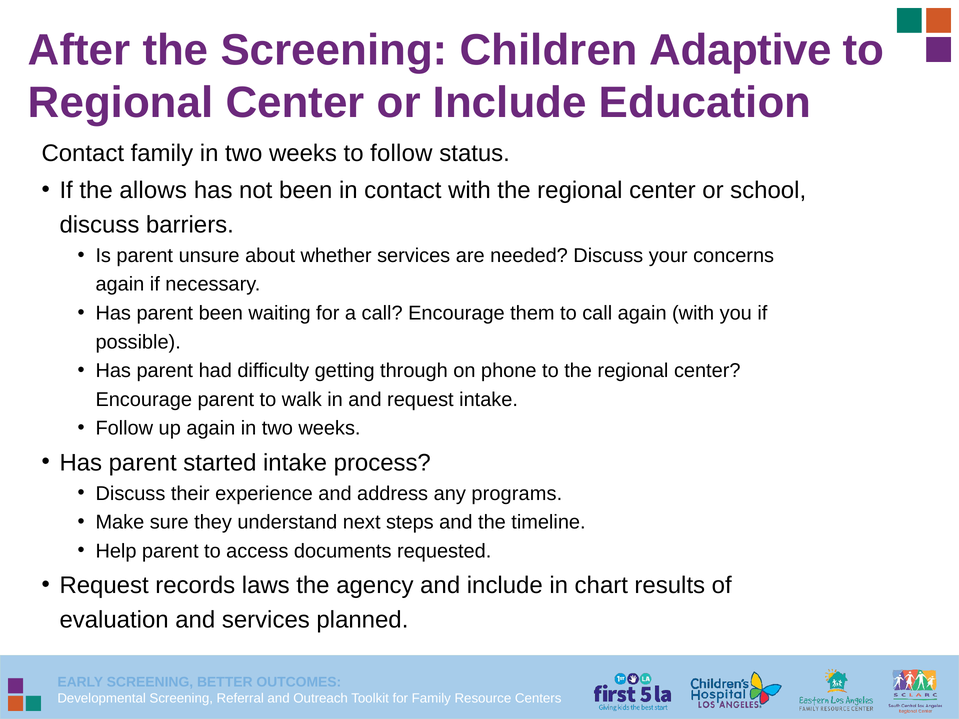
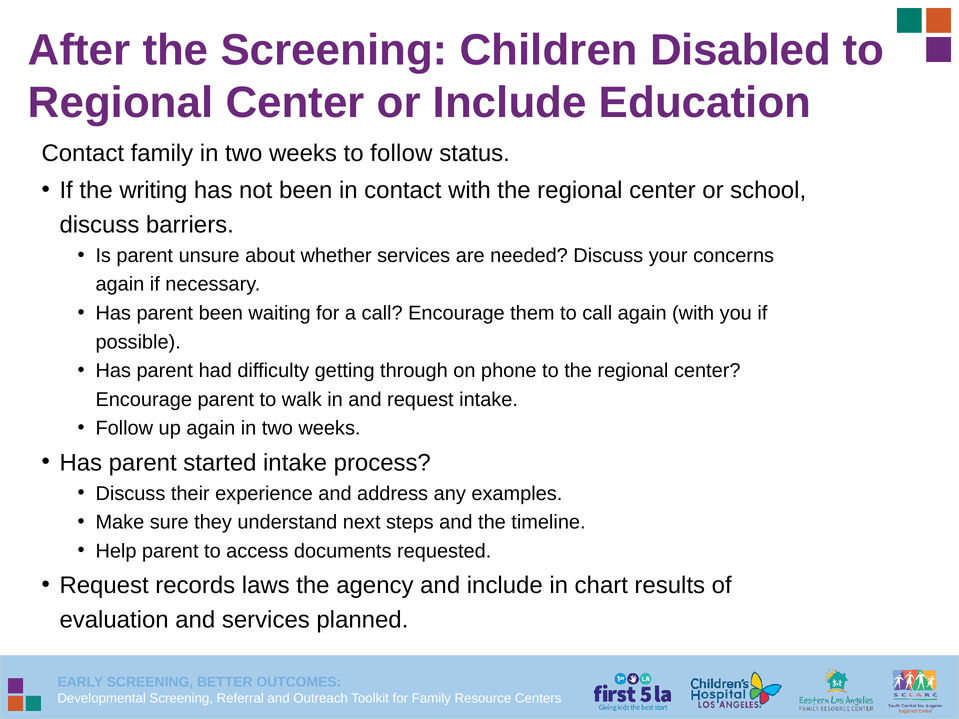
Adaptive: Adaptive -> Disabled (740, 50)
allows: allows -> writing (153, 190)
programs: programs -> examples (517, 494)
